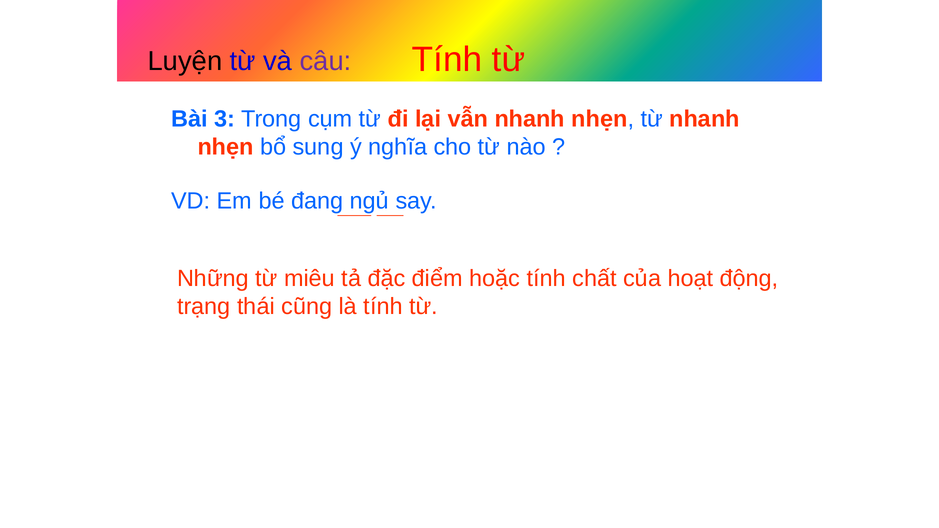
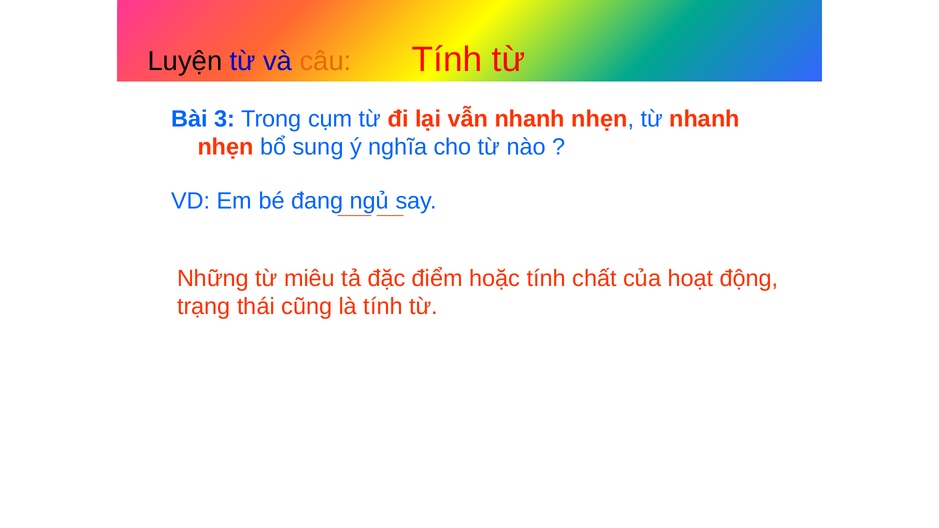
câu colour: purple -> orange (325, 61)
